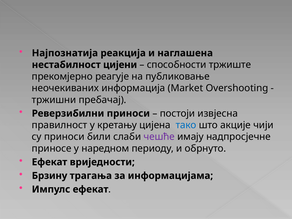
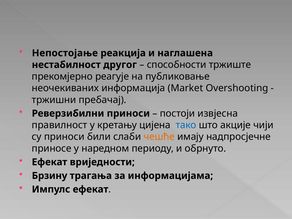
Најпознатија: Најпознатија -> Непостојање (65, 53)
цијени: цијени -> другог (120, 65)
чешће colour: purple -> orange (159, 137)
